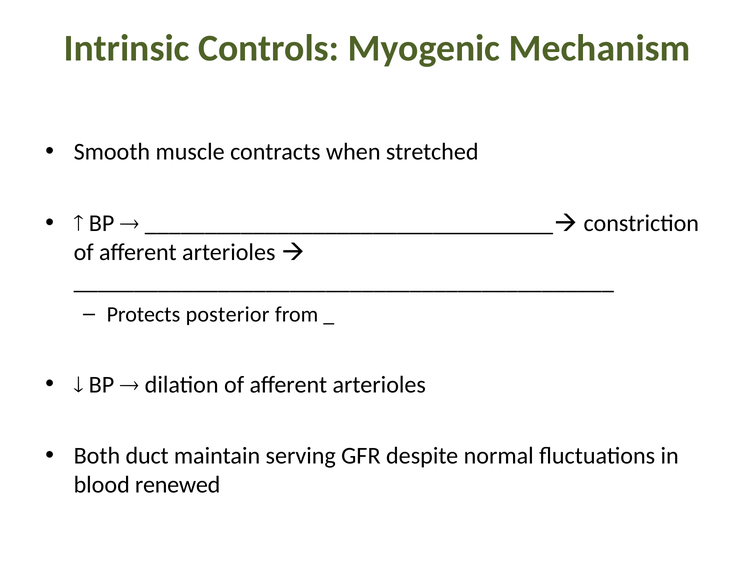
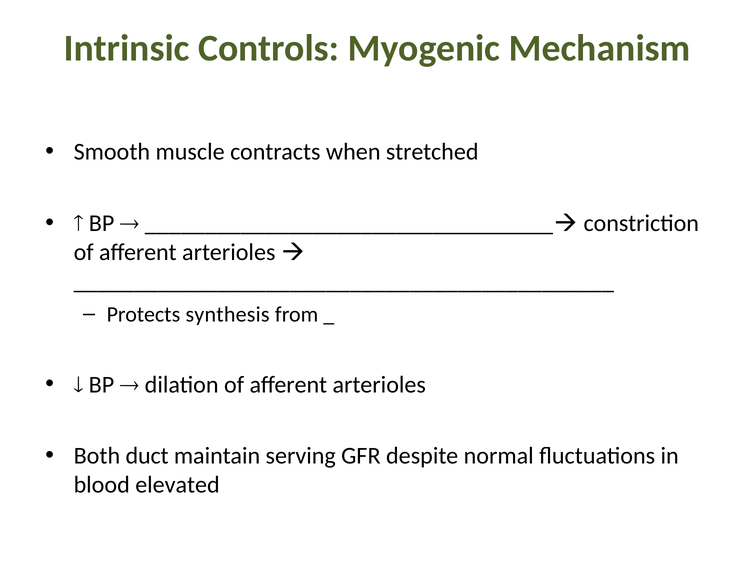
posterior: posterior -> synthesis (228, 315)
renewed: renewed -> elevated (177, 485)
